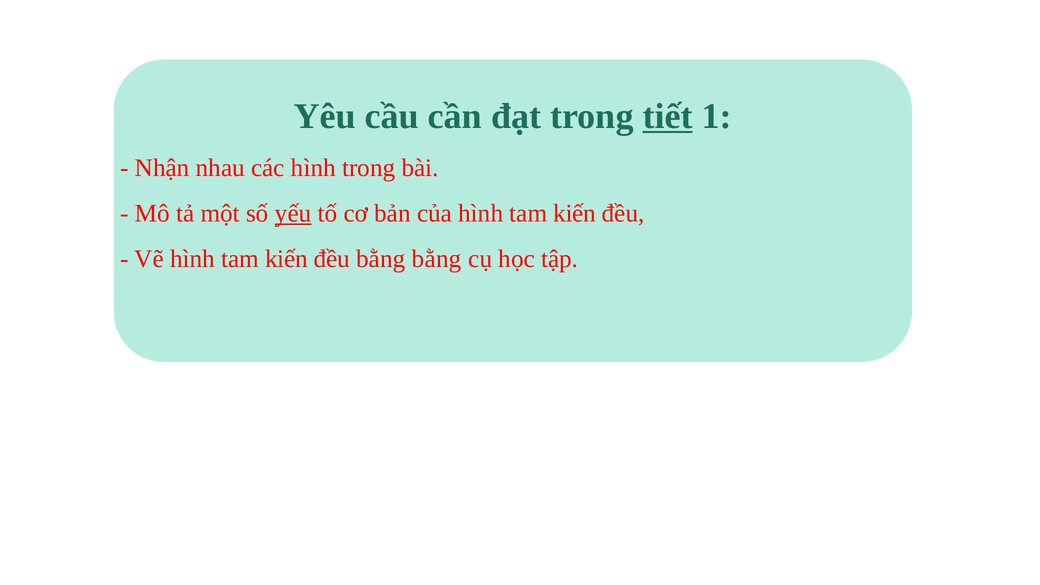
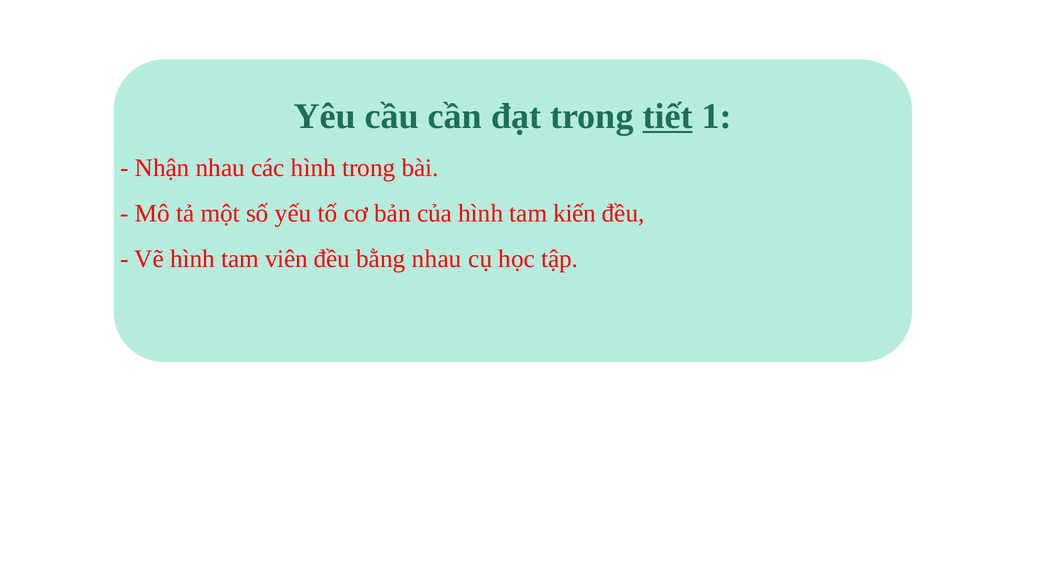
yếu underline: present -> none (293, 213)
Vẽ hình tam kiến: kiến -> viên (286, 259)
bằng bằng: bằng -> nhau (437, 259)
